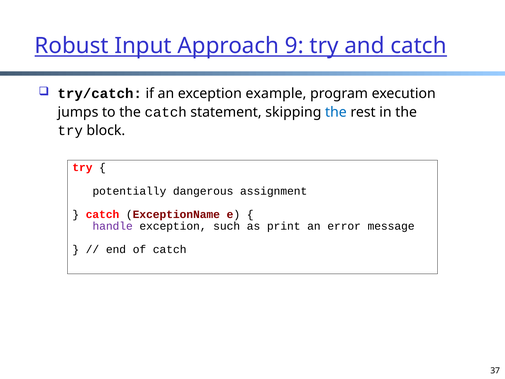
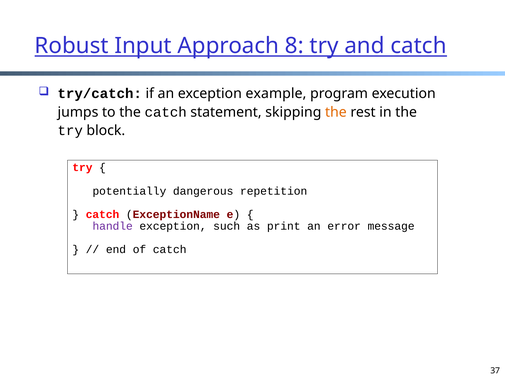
9: 9 -> 8 (294, 46)
the colour: blue -> orange (336, 112)
assignment: assignment -> repetition (274, 191)
